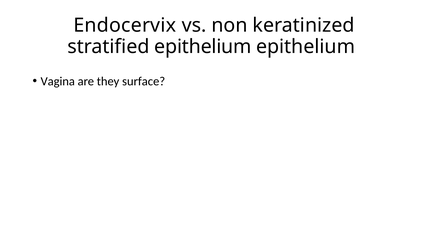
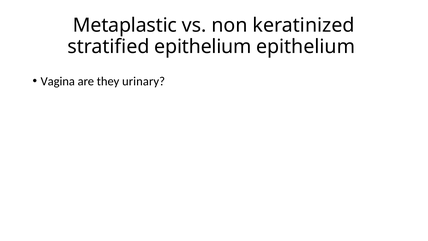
Endocervix: Endocervix -> Metaplastic (125, 25)
surface: surface -> urinary (144, 81)
